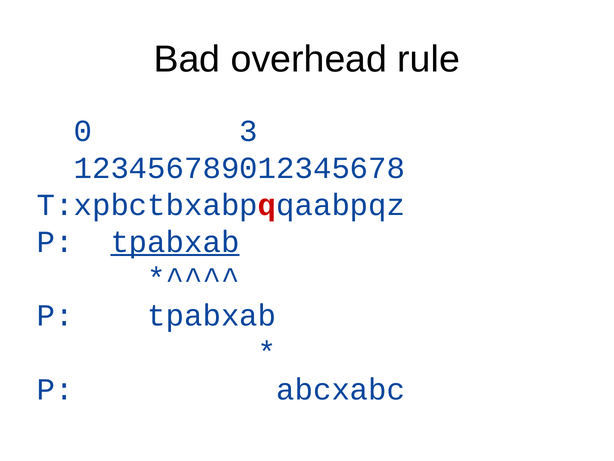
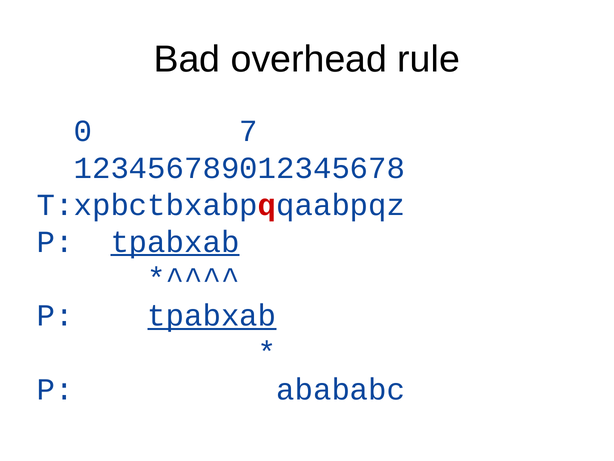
3: 3 -> 7 (249, 131)
tpabxab underline: none -> present (212, 315)
abcxabc: abcxabc -> abababc (341, 389)
